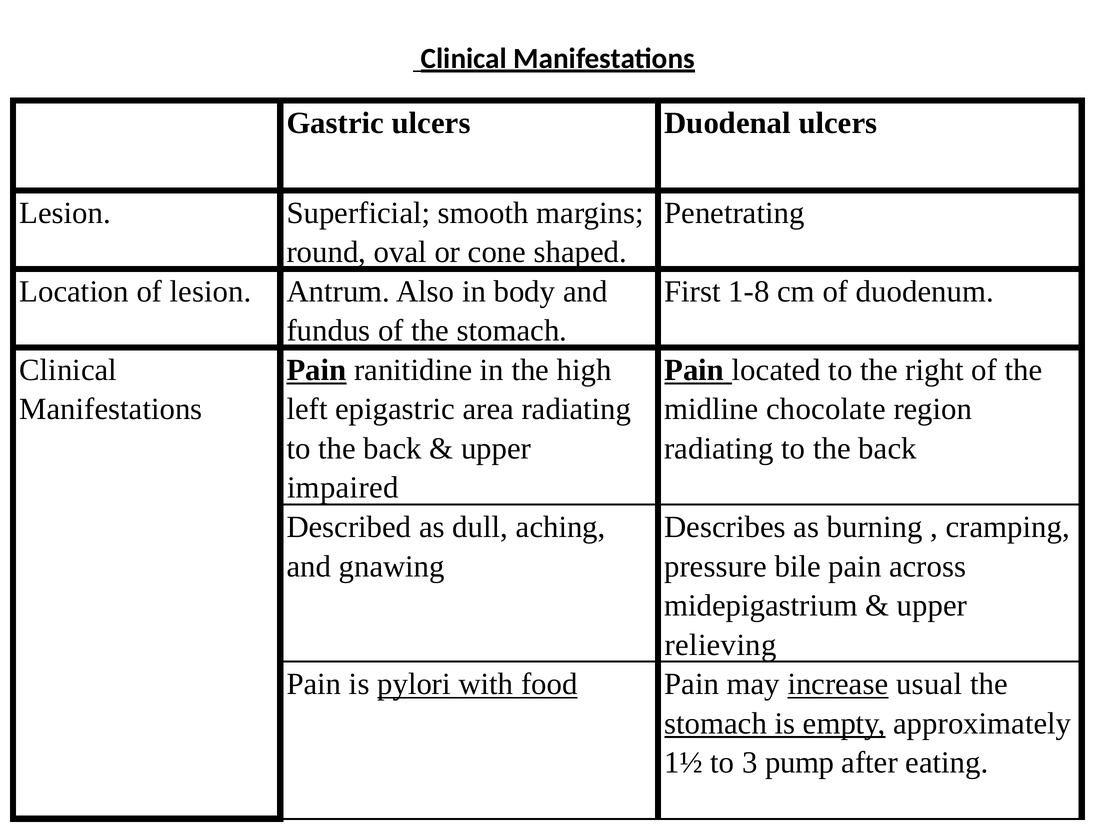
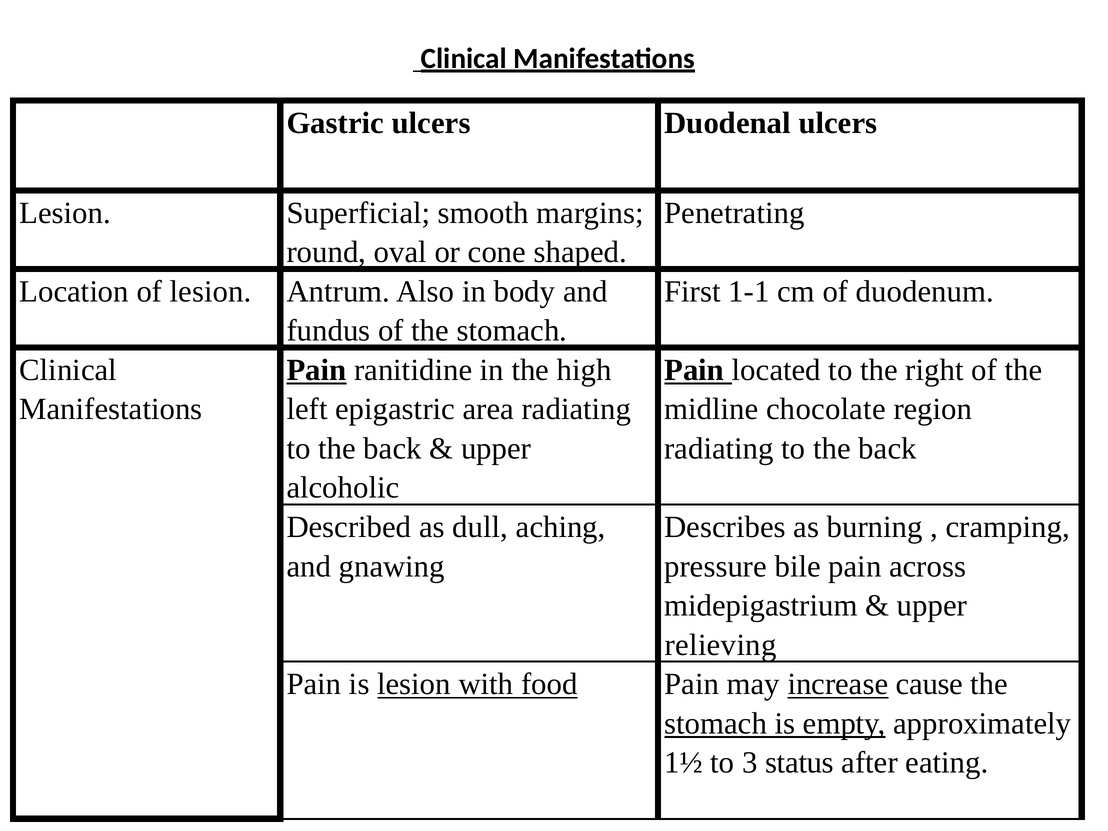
1-8: 1-8 -> 1-1 (749, 291)
impaired: impaired -> alcoholic (343, 488)
is pylori: pylori -> lesion (414, 684)
usual: usual -> cause (929, 684)
pump: pump -> status (800, 763)
